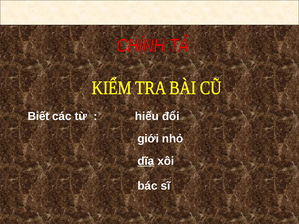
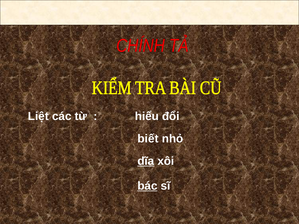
Biết: Biết -> Liệt (38, 116)
giới: giới -> biết (148, 139)
bác underline: none -> present (147, 186)
